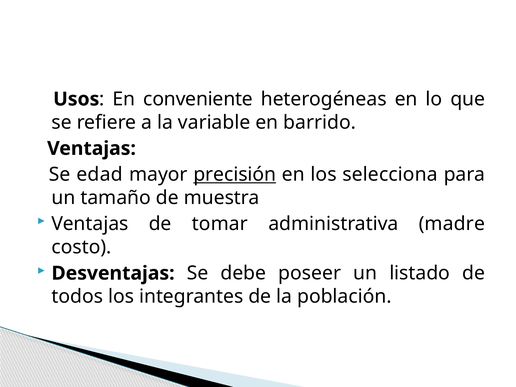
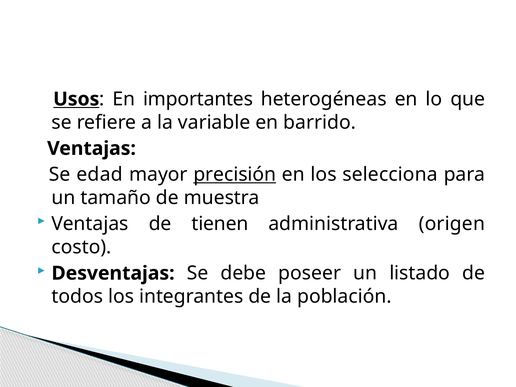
Usos underline: none -> present (76, 99)
conveniente: conveniente -> importantes (198, 99)
tomar: tomar -> tienen (220, 224)
madre: madre -> origen (452, 224)
